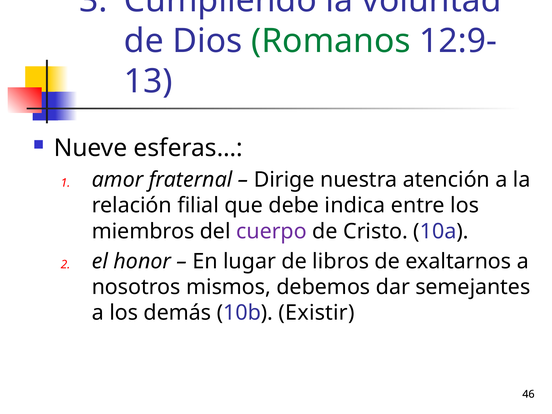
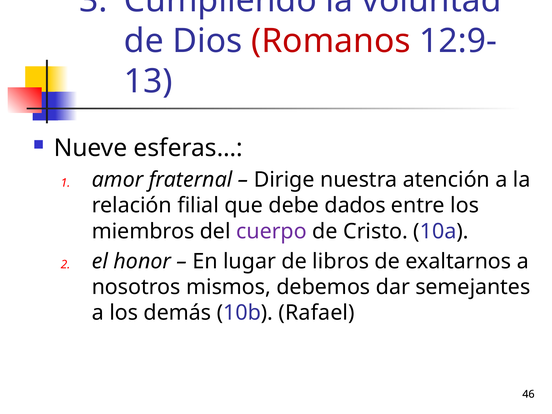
Romanos colour: green -> red (331, 41)
indica: indica -> dados (355, 205)
Existir: Existir -> Rafael (317, 313)
